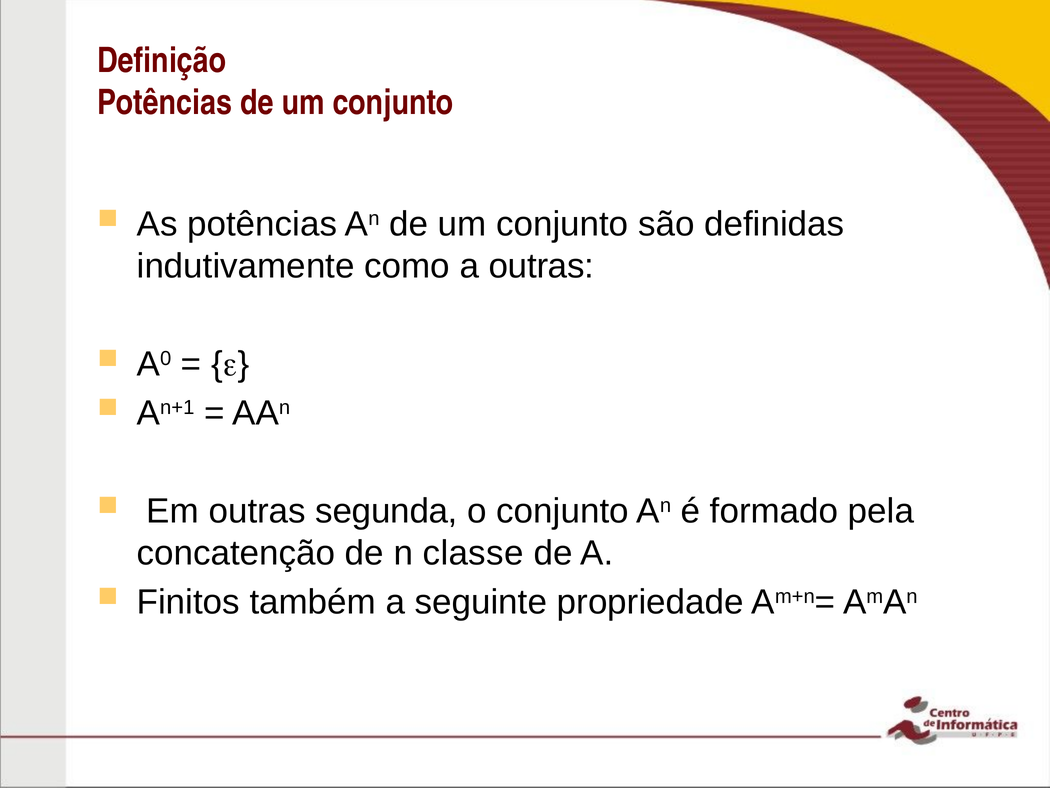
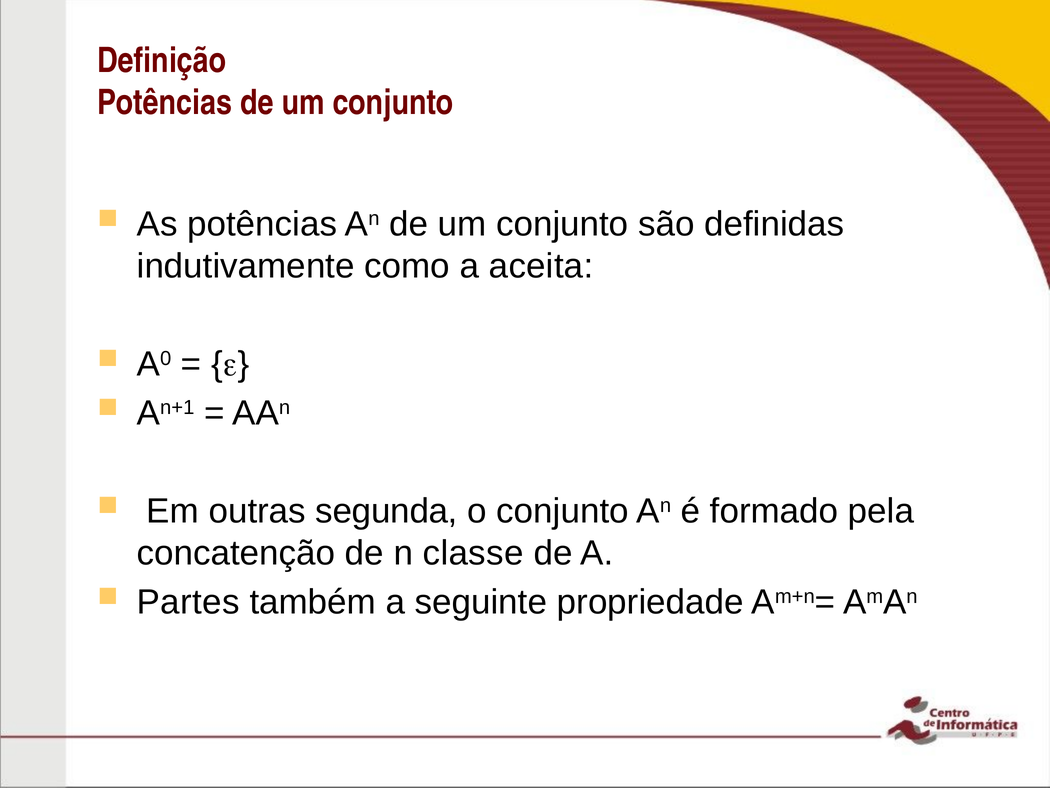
a outras: outras -> aceita (541, 266)
Finitos: Finitos -> Partes (188, 602)
